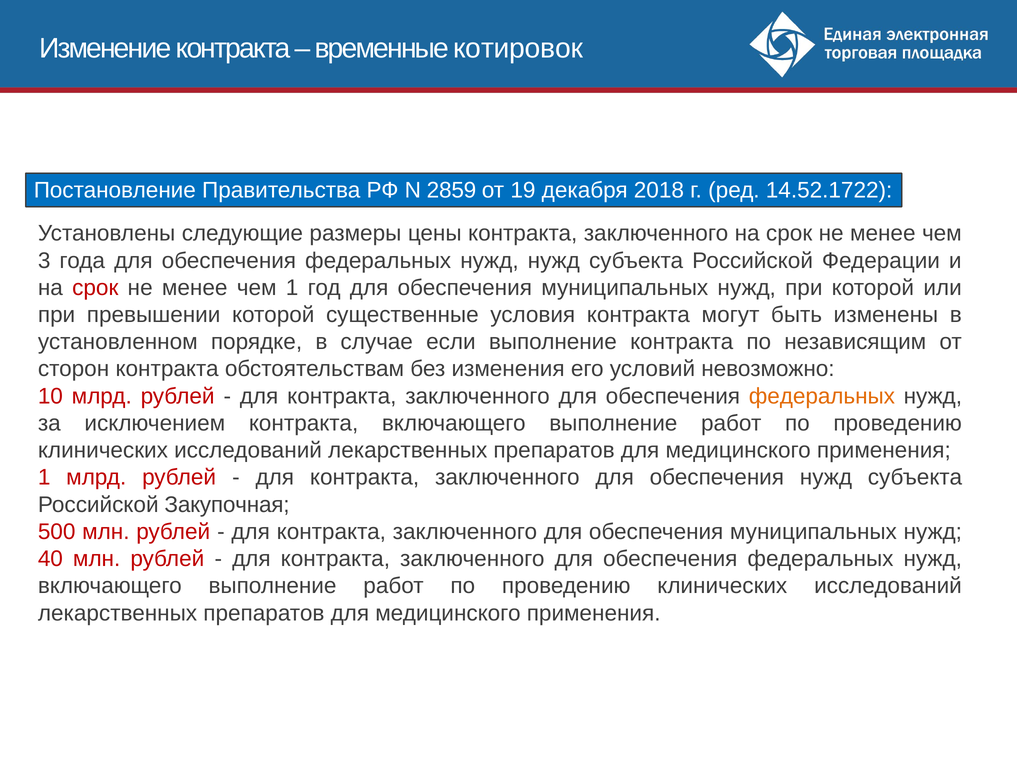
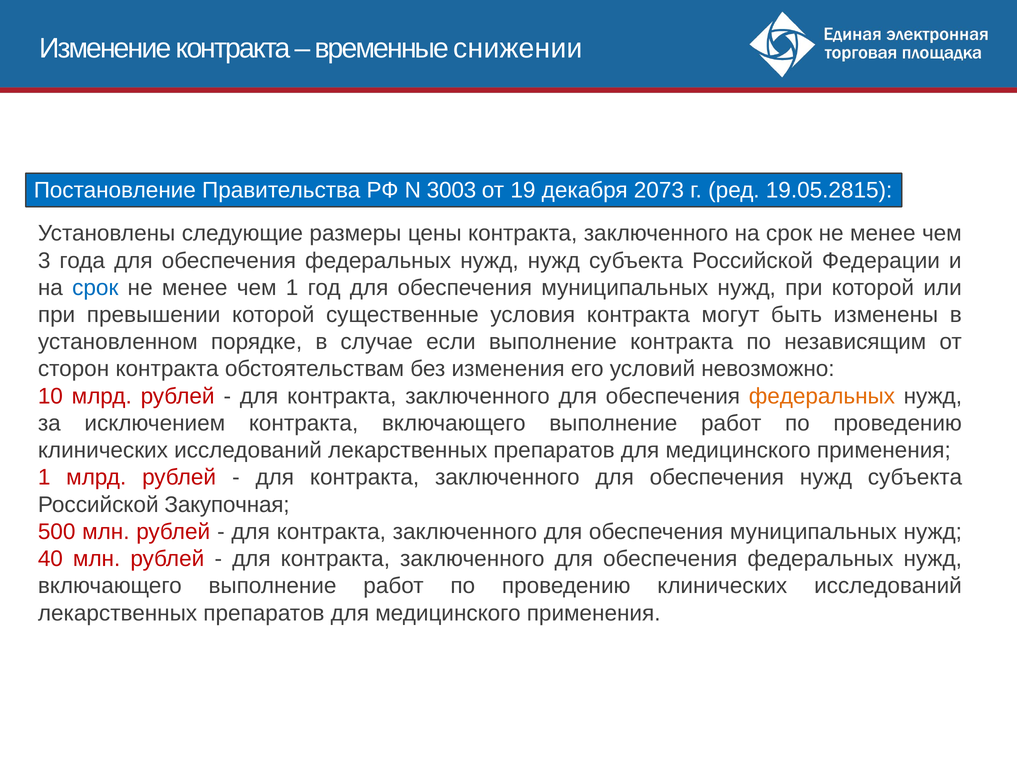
котировок: котировок -> снижении (518, 48)
2859: 2859 -> 3003 (452, 190)
2018: 2018 -> 2073 (659, 190)
14.52.1722: 14.52.1722 -> 19.05.2815 (829, 190)
срок colour: red -> blue (95, 288)
